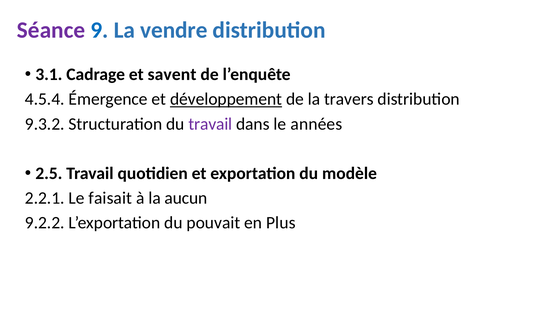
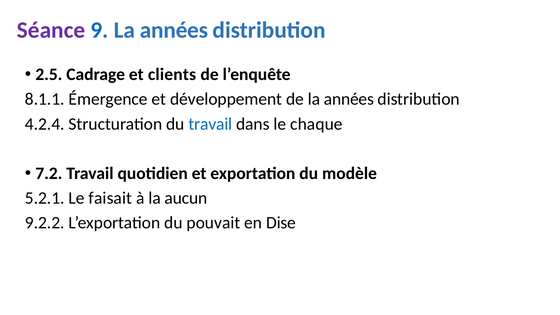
9 La vendre: vendre -> années (174, 30)
3.1: 3.1 -> 2.5 (49, 74)
savent: savent -> clients (172, 74)
4.5.4: 4.5.4 -> 8.1.1 (45, 99)
développement underline: present -> none (226, 99)
de la travers: travers -> années (349, 99)
9.3.2: 9.3.2 -> 4.2.4 (45, 124)
travail colour: purple -> blue (210, 124)
années: années -> chaque (316, 124)
2.5: 2.5 -> 7.2 (49, 173)
2.2.1: 2.2.1 -> 5.2.1 (45, 198)
Plus: Plus -> Dise (281, 223)
